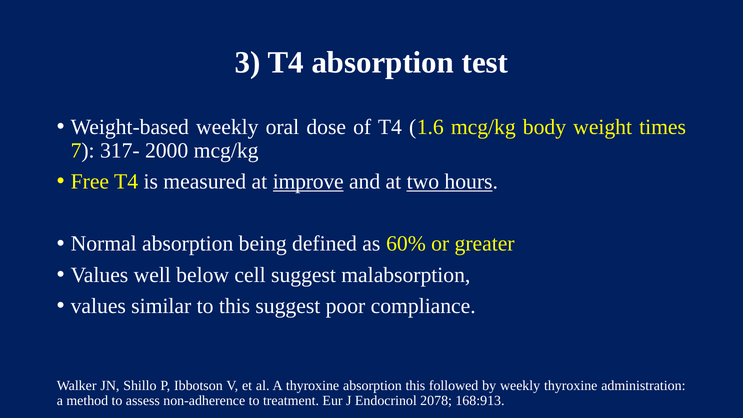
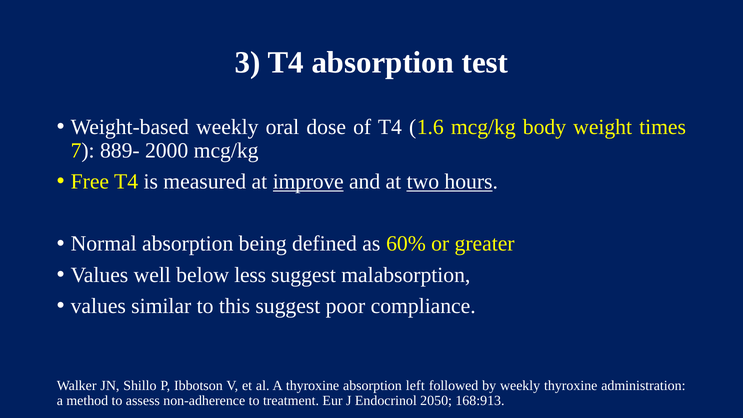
317-: 317- -> 889- (120, 150)
cell: cell -> less (250, 275)
absorption this: this -> left (415, 386)
2078: 2078 -> 2050 (436, 401)
